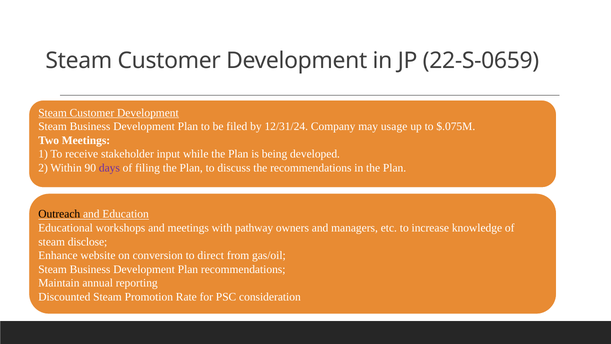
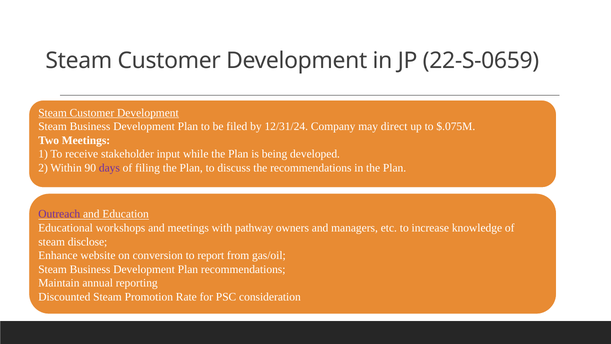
usage: usage -> direct (394, 126)
Outreach colour: black -> purple (59, 214)
direct: direct -> report (211, 255)
